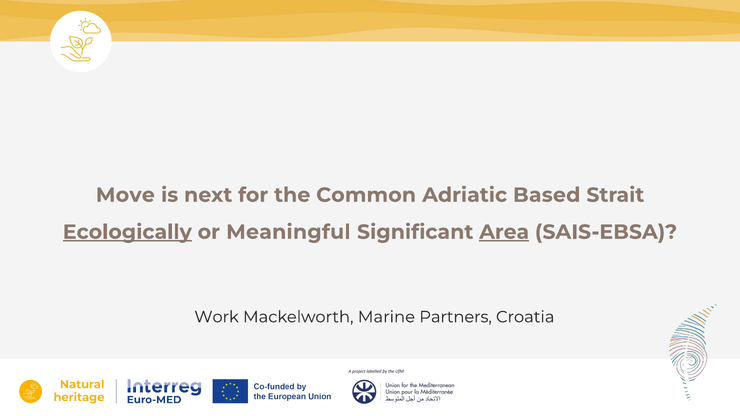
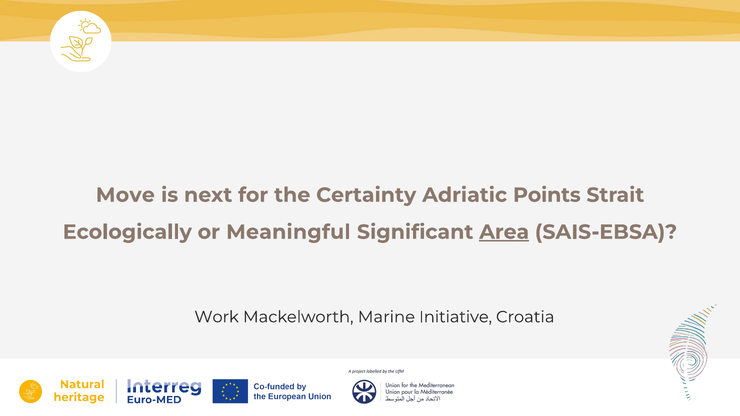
Common: Common -> Certainty (366, 195)
Based: Based -> Points (547, 195)
Ecologically underline: present -> none (127, 232)
Partners: Partners -> Initiative (456, 317)
